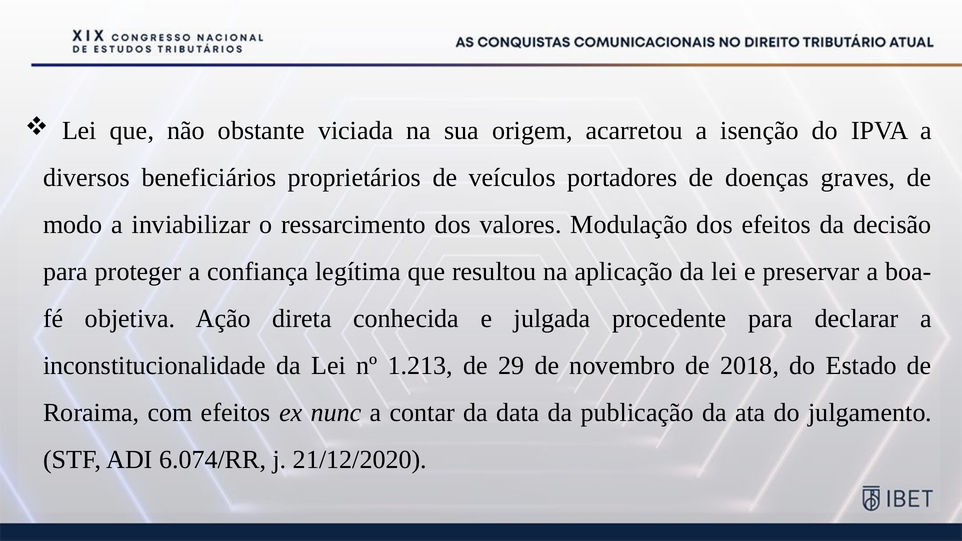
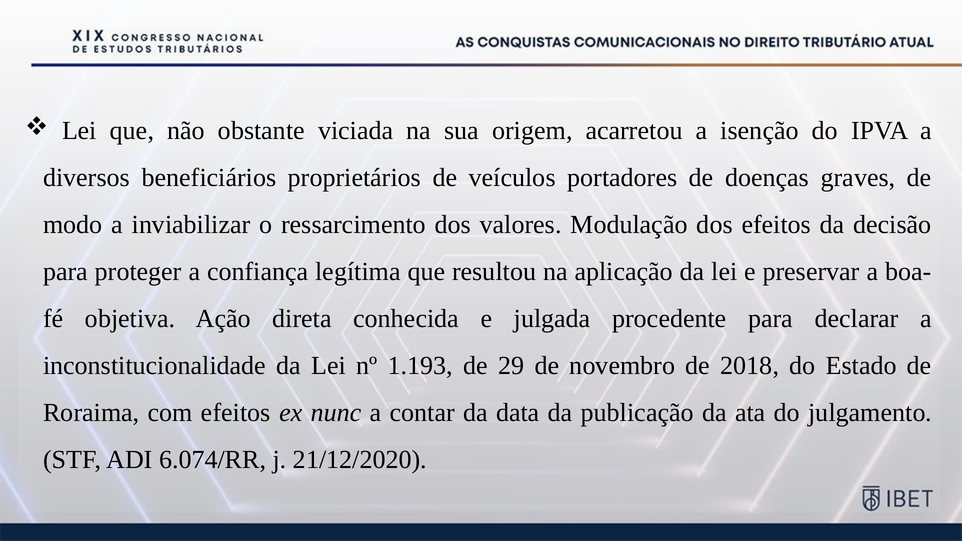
1.213: 1.213 -> 1.193 (420, 366)
